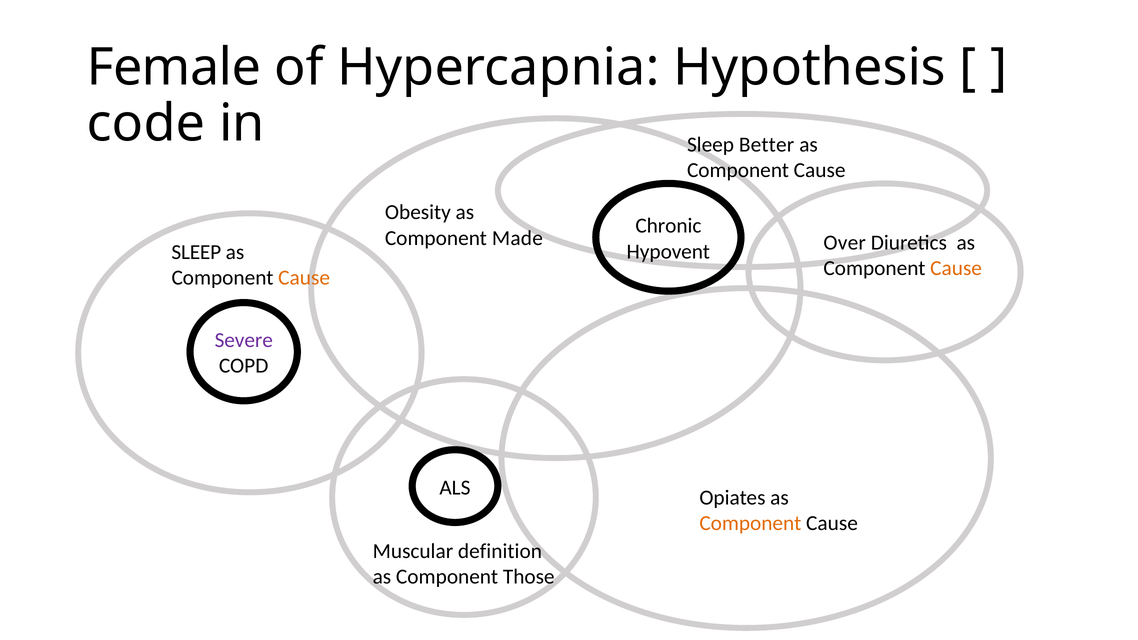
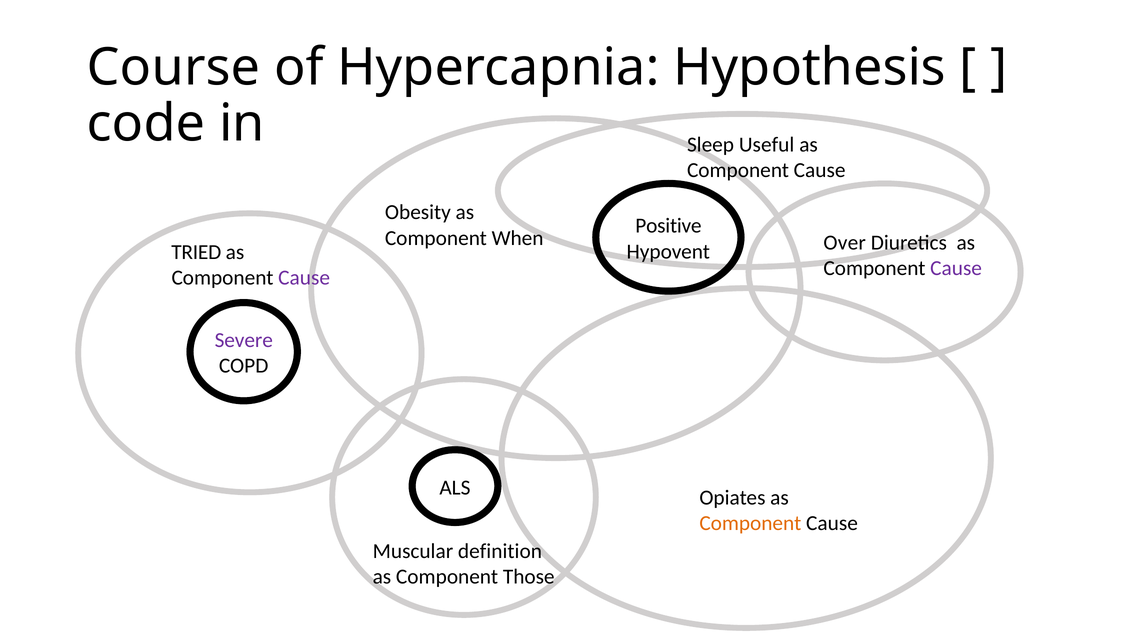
Female: Female -> Course (174, 67)
Better: Better -> Useful (767, 145)
Chronic: Chronic -> Positive (668, 226)
Made: Made -> When (518, 238)
SLEEP: SLEEP -> TRIED (196, 252)
Cause colour: orange -> purple (956, 268)
Cause colour: orange -> purple (304, 278)
